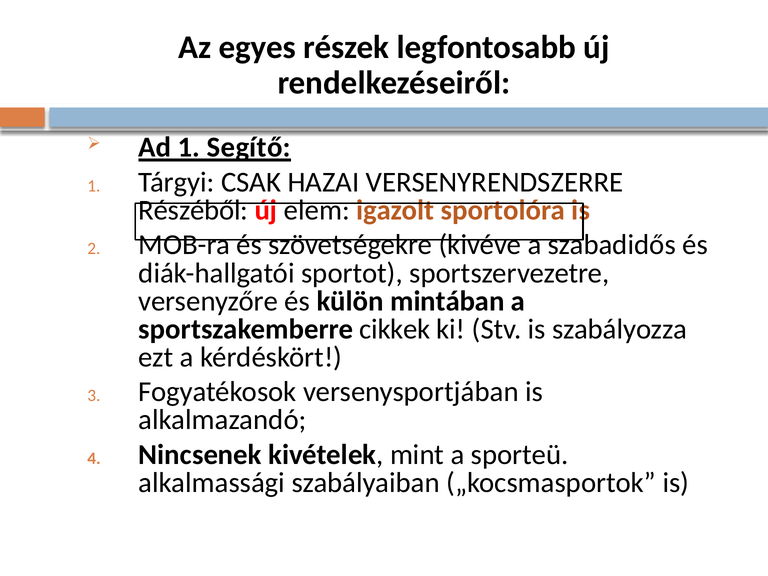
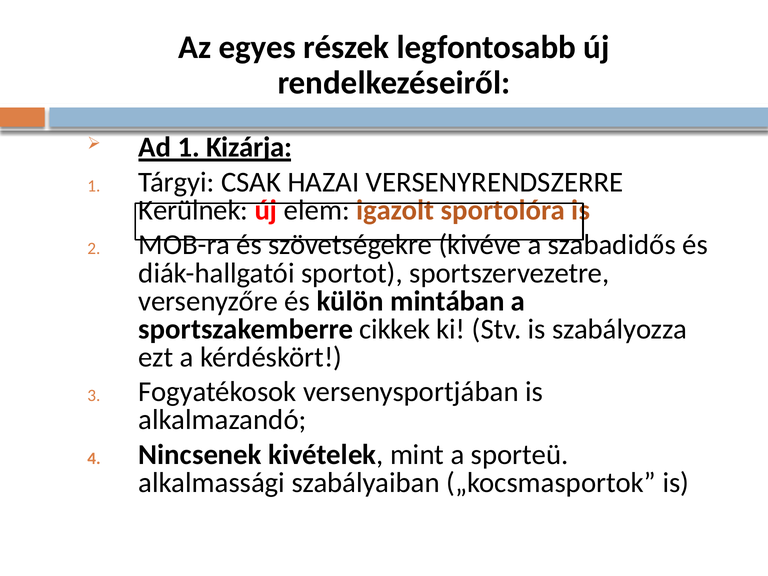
Segítő: Segítő -> Kizárja (249, 147)
Részéből: Részéből -> Kerülnek (193, 210)
